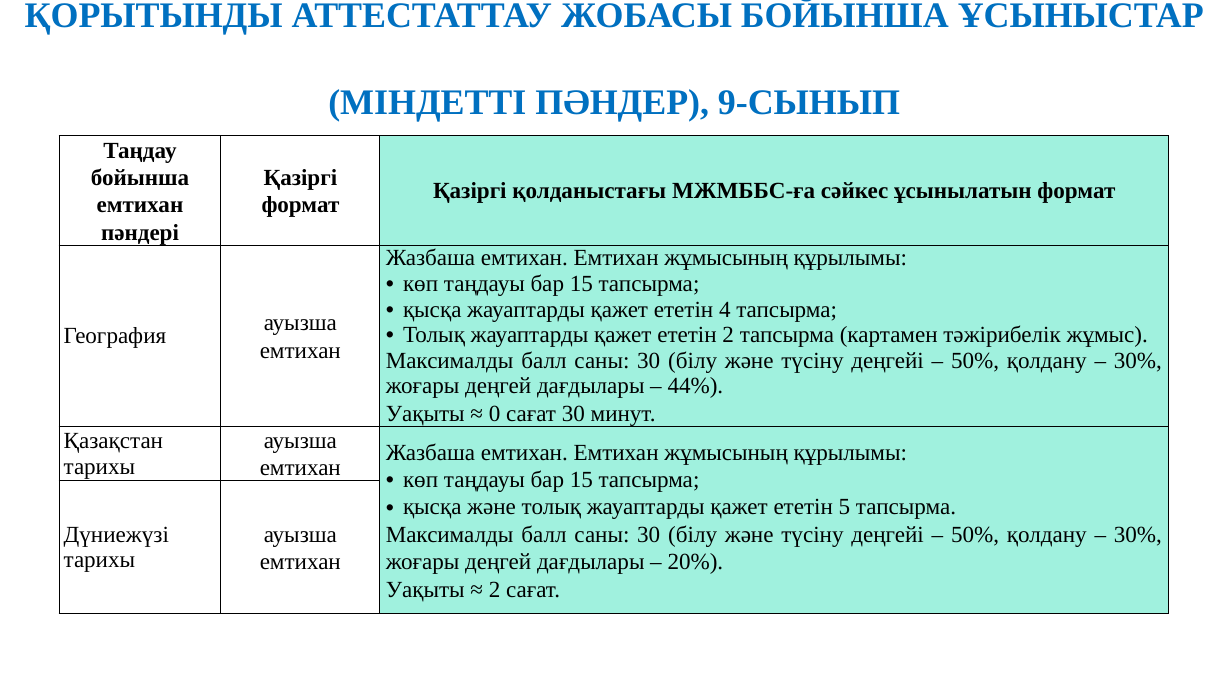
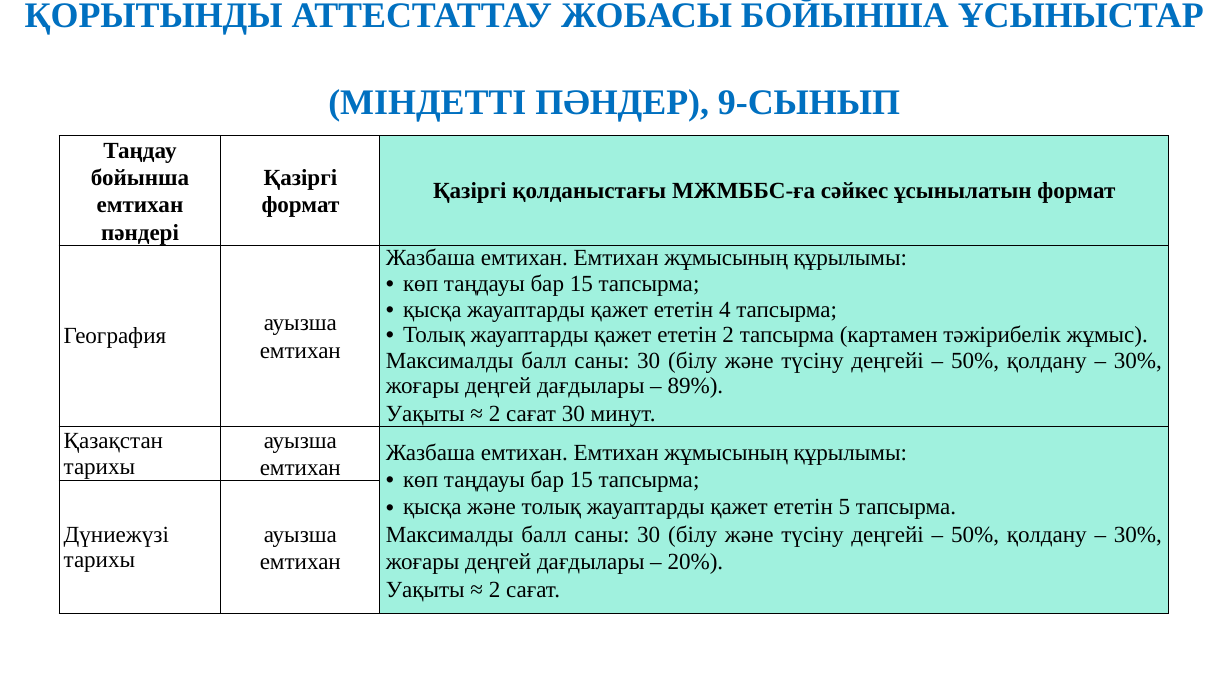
44%: 44% -> 89% (695, 386)
0: 0 -> 2 (495, 414)
